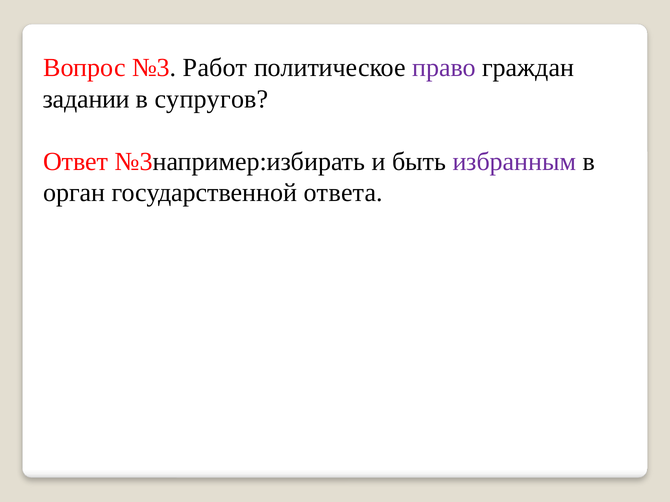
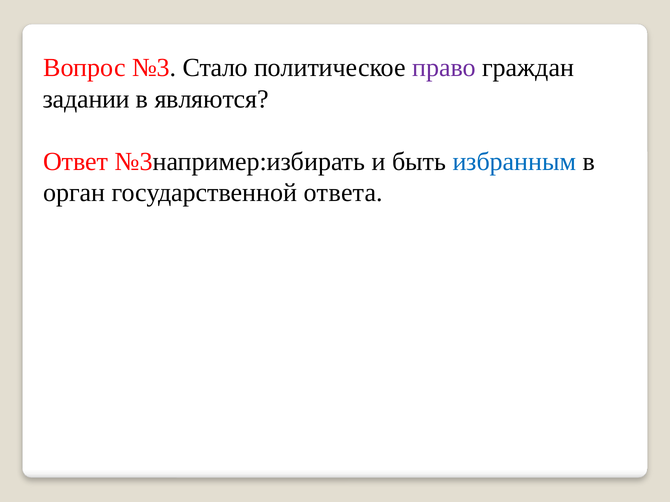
Работ: Работ -> Стало (215, 68)
супругов: супругов -> являются (212, 99)
избранным colour: purple -> blue (514, 162)
